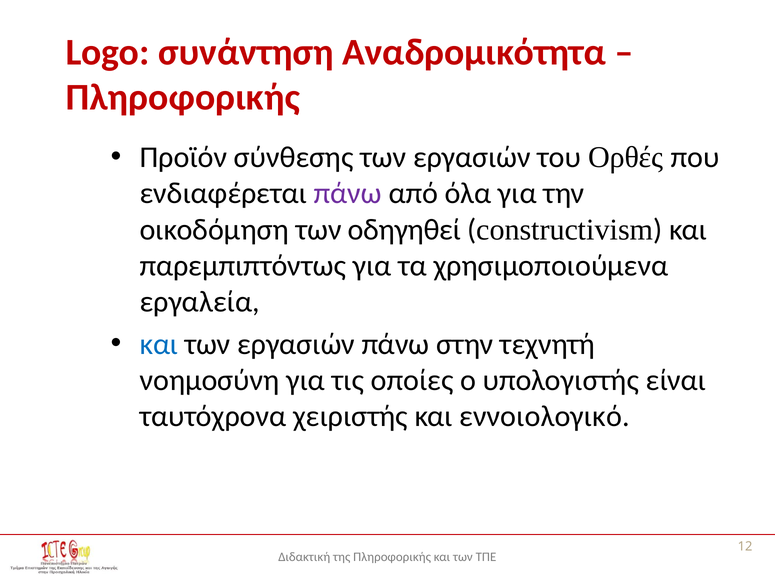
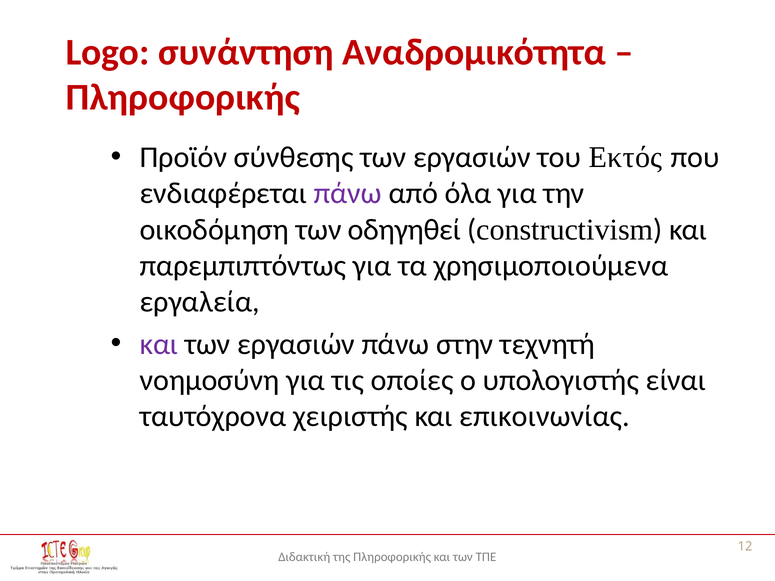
Ορθές: Ορθές -> Εκτός (625, 157)
και colour: blue -> purple (159, 344)
εννοιολογικό: εννοιολογικό -> επικοινωνίας (545, 417)
